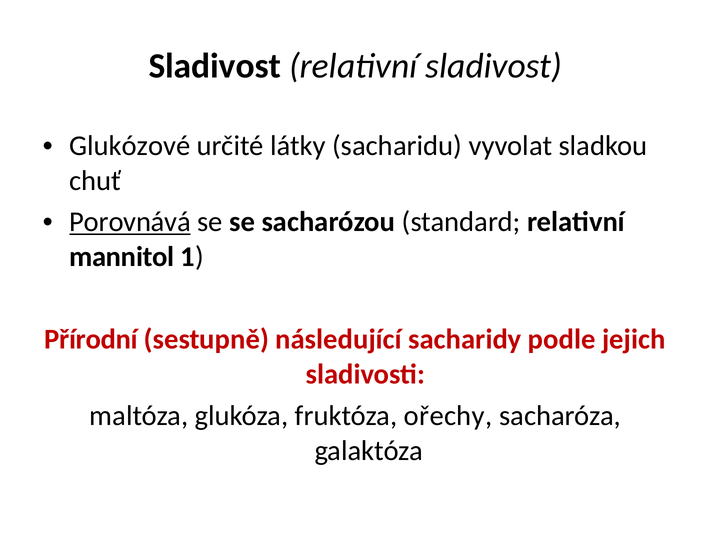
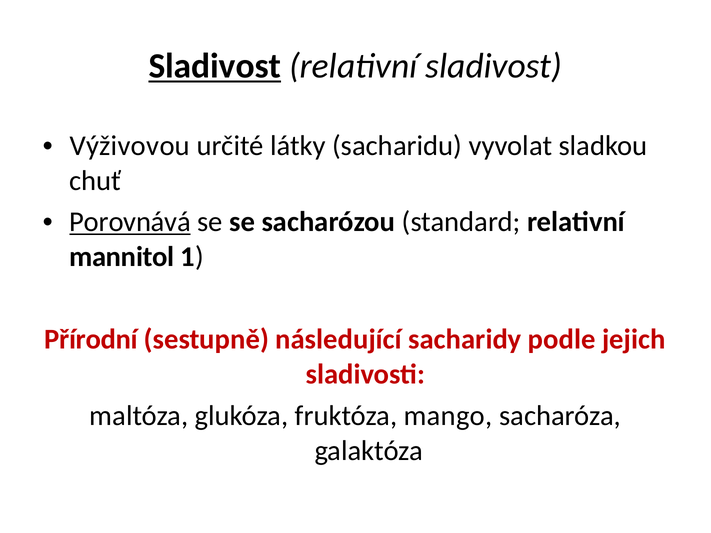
Sladivost underline: none -> present (215, 66)
Glukózové: Glukózové -> Výživovou (130, 146)
ořechy: ořechy -> mango (448, 416)
